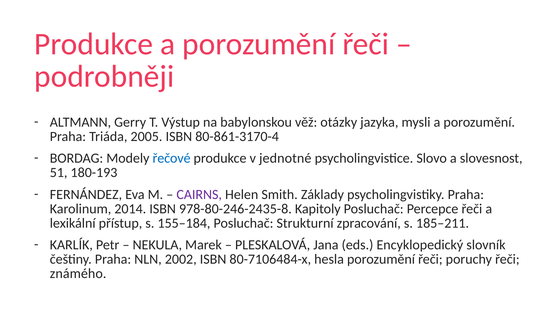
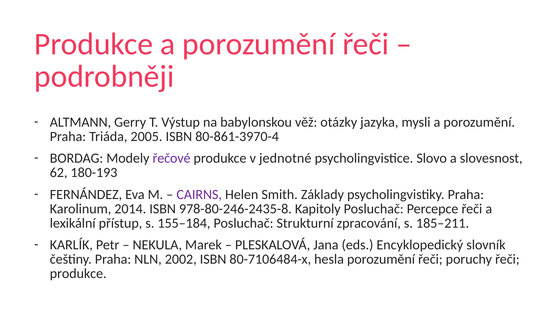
80-861-3170-4: 80-861-3170-4 -> 80-861-3970-4 (237, 136)
řečové colour: blue -> purple (172, 158)
51: 51 -> 62 (59, 172)
známého: známého -> produkce (78, 273)
